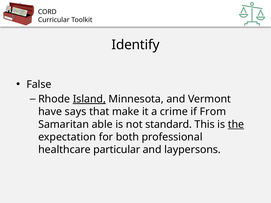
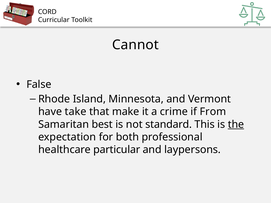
Identify: Identify -> Cannot (135, 45)
Island underline: present -> none (89, 99)
says: says -> take (76, 112)
able: able -> best (102, 125)
